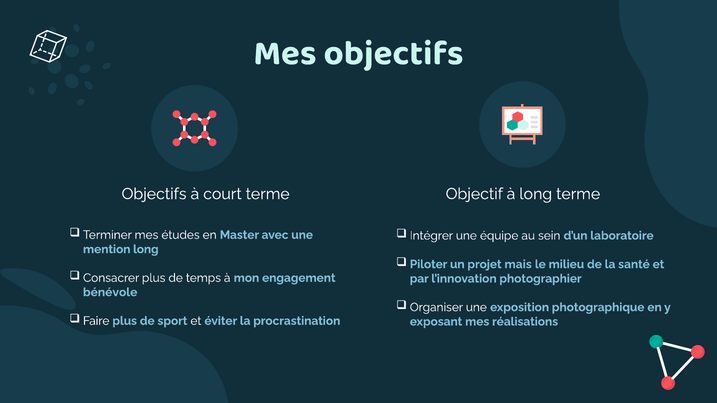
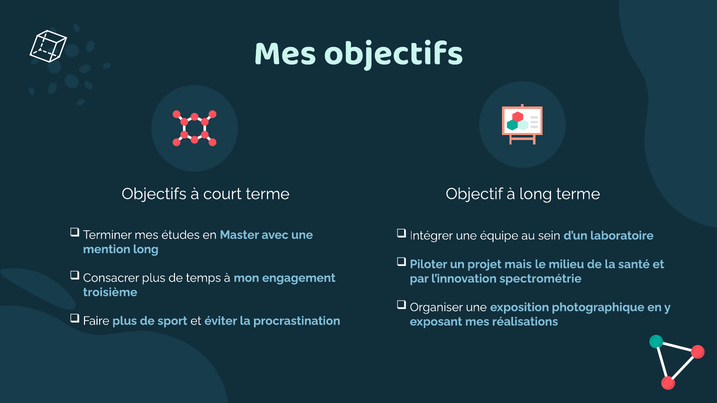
photographier: photographier -> spectrométrie (540, 279)
bénévole: bénévole -> troisième (110, 292)
